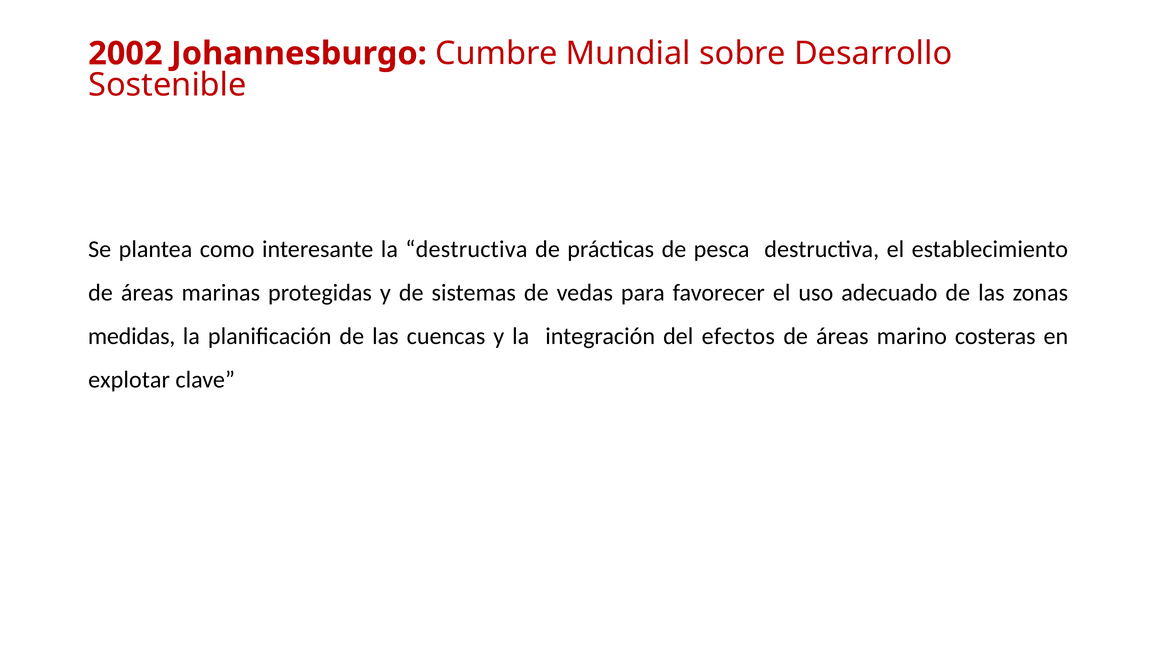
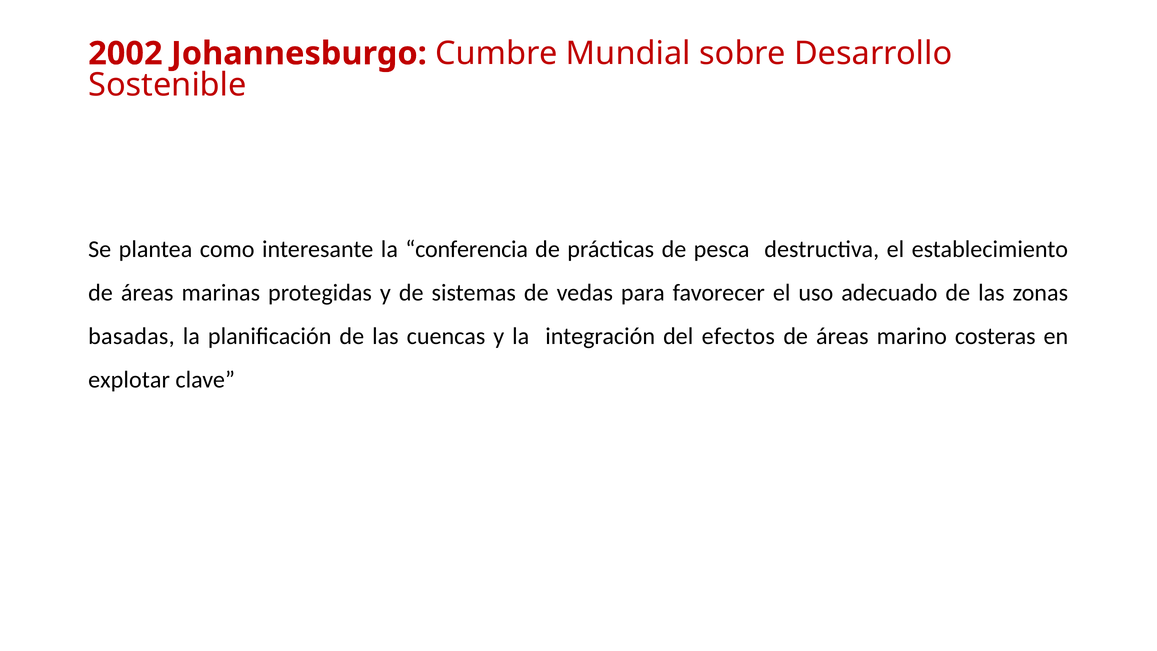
la destructiva: destructiva -> conferencia (467, 249)
medidas: medidas -> basadas (131, 336)
